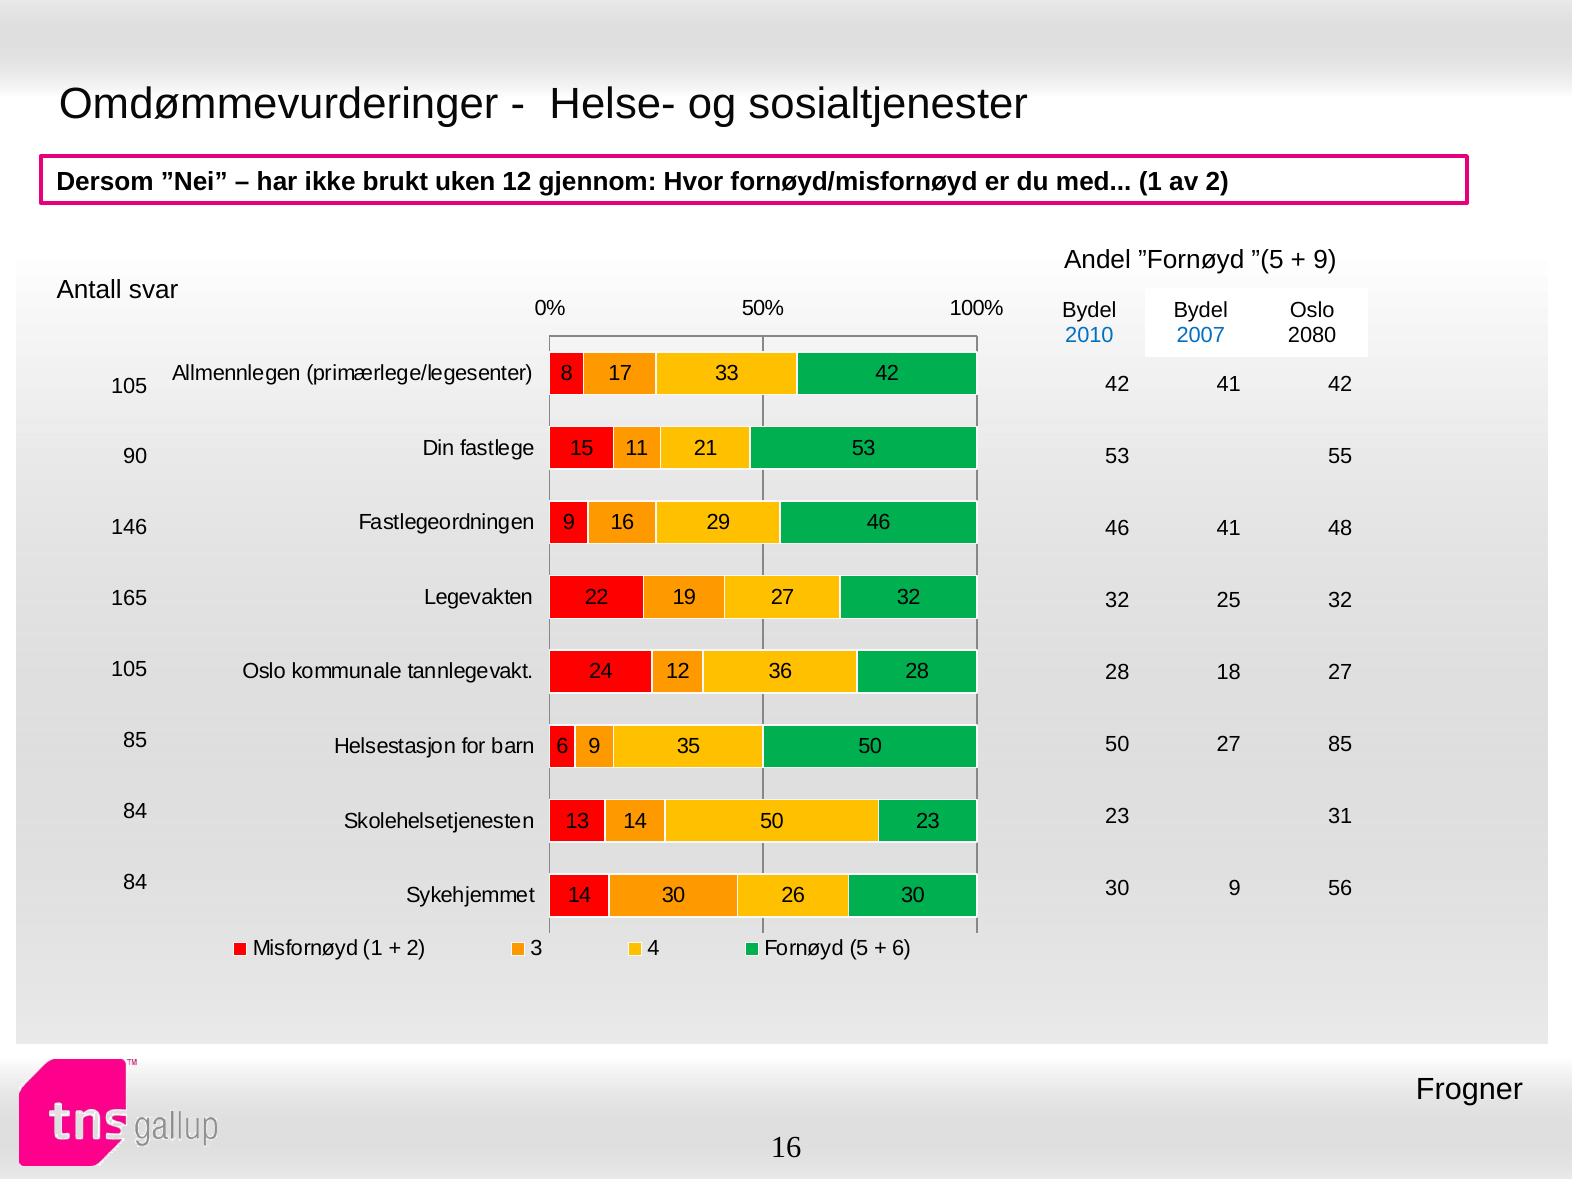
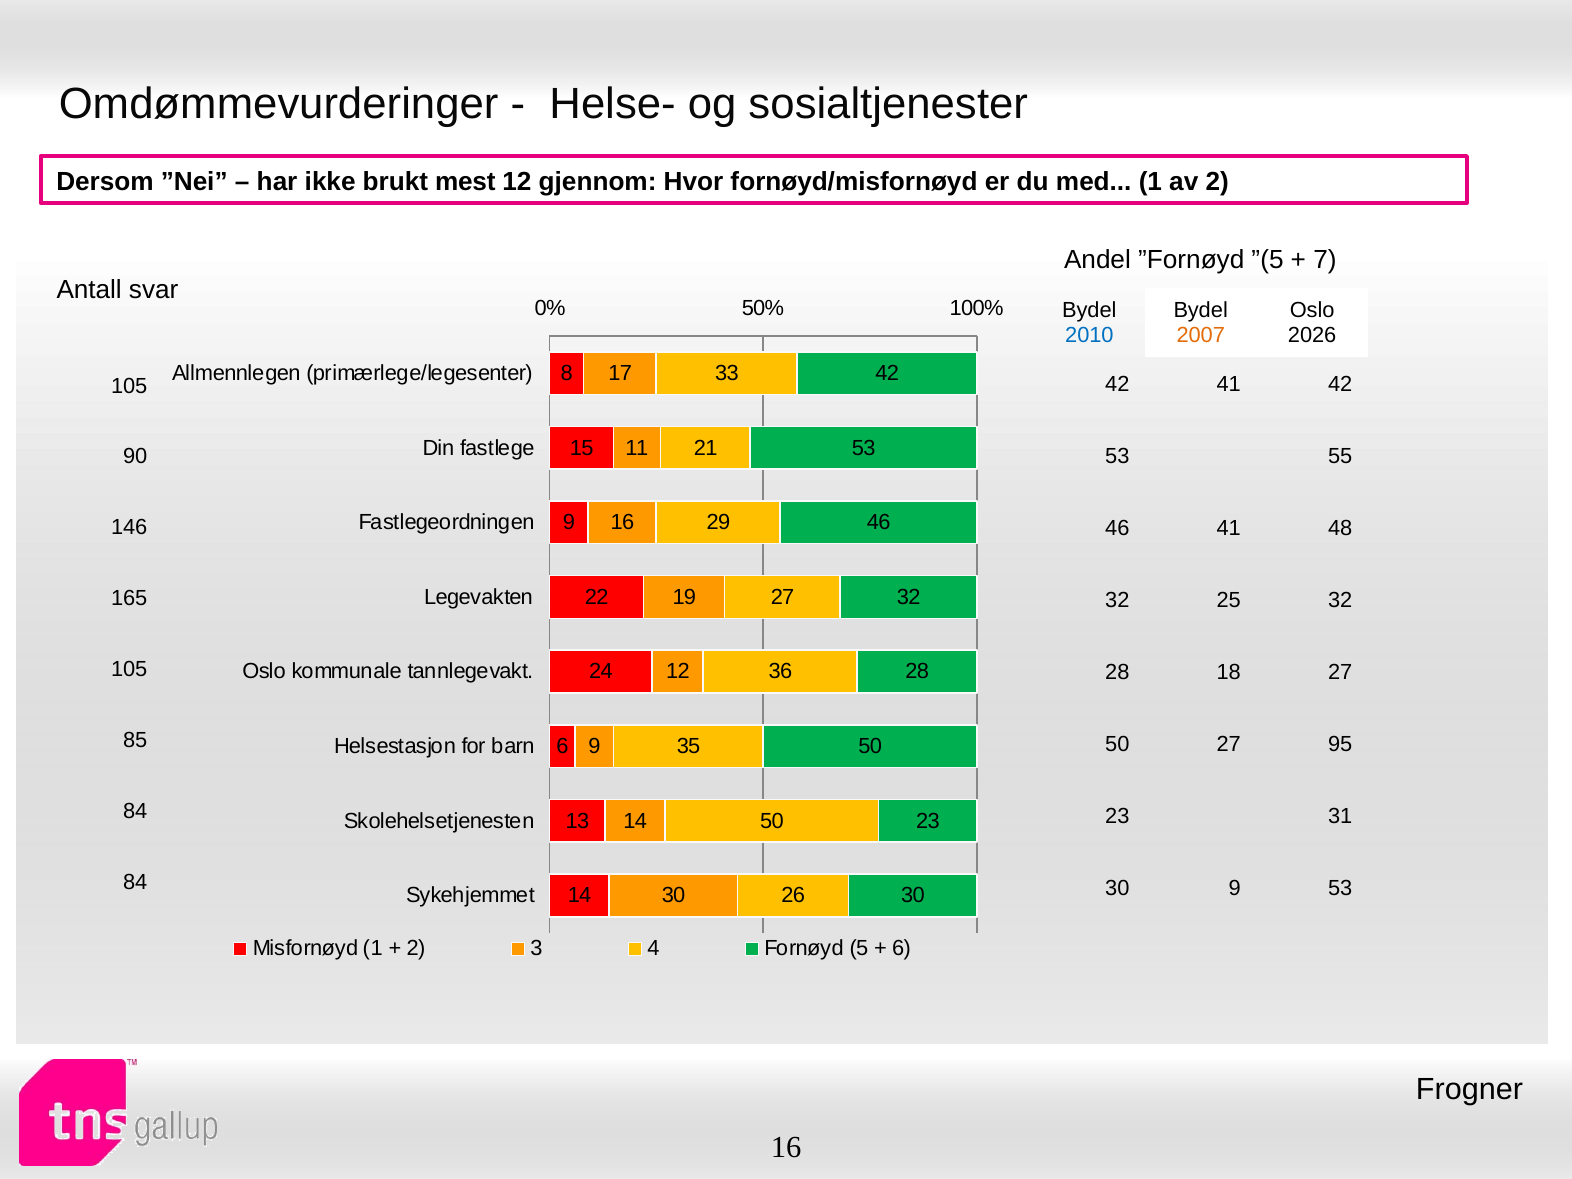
uken: uken -> mest (465, 181)
9: 9 -> 7 (1325, 260)
2007 colour: blue -> orange (1201, 335)
2080: 2080 -> 2026 (1312, 335)
27 85: 85 -> 95 (1340, 744)
9 56: 56 -> 53 (1340, 888)
